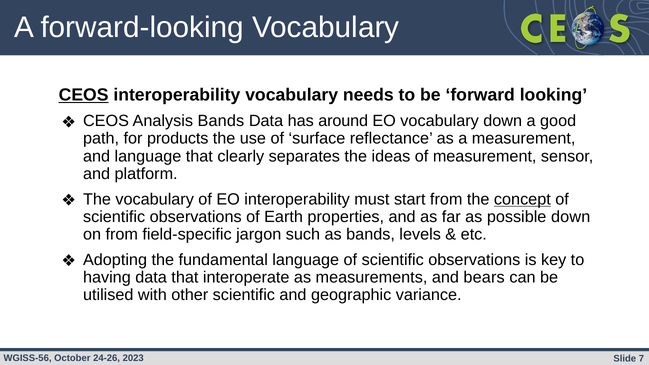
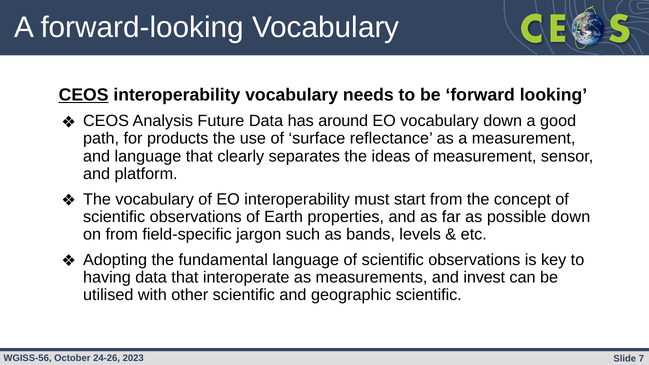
Analysis Bands: Bands -> Future (221, 121)
concept underline: present -> none (522, 199)
bears: bears -> invest (484, 277)
geographic variance: variance -> scientific (429, 295)
